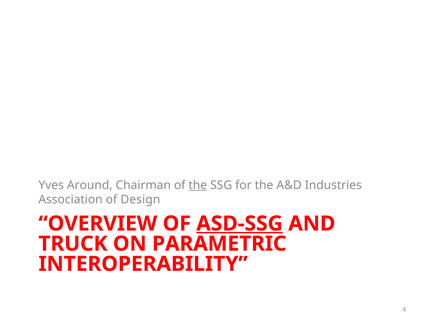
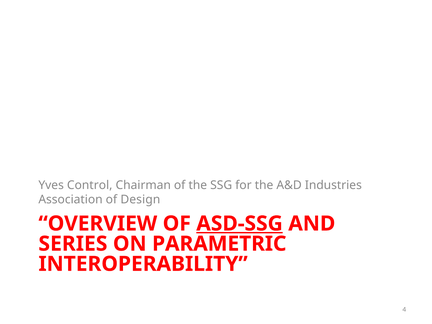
Around: Around -> Control (90, 185)
the underline: present -> none (198, 185)
TRUCK: TRUCK -> SERIES (73, 244)
